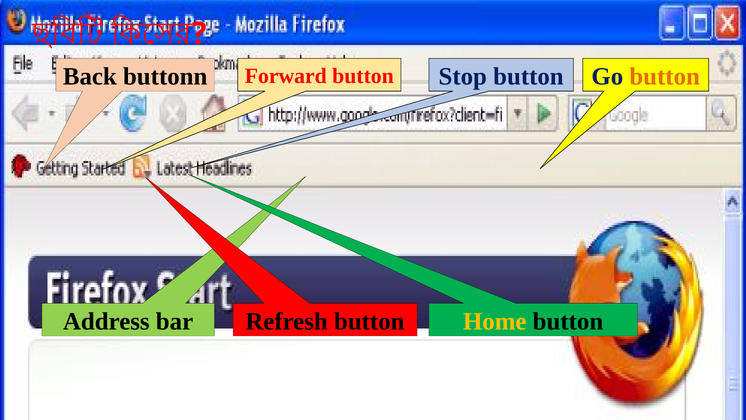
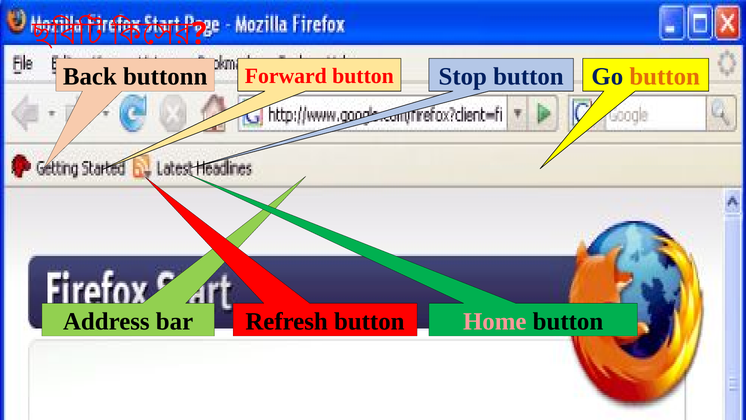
Home colour: yellow -> pink (495, 321)
